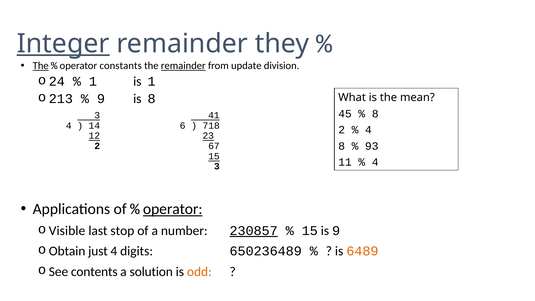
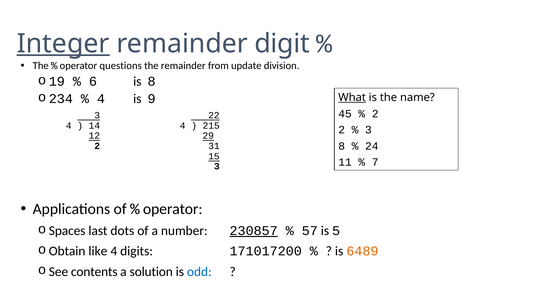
they: they -> digit (282, 44)
The underline: present -> none (41, 66)
constants: constants -> questions (121, 66)
remainder underline: present -> none (183, 66)
24: 24 -> 19 (57, 82)
1: 1 -> 6 (93, 82)
is 1: 1 -> 8 (152, 82)
213: 213 -> 234 (61, 99)
9: 9 -> 4 (101, 99)
is 8: 8 -> 9 (152, 99)
What underline: none -> present (352, 97)
mean: mean -> name (417, 97)
8: 8 -> 2 (375, 114)
41: 41 -> 22 (214, 115)
14 6: 6 -> 4 (183, 126)
718: 718 -> 215 (211, 126)
4: 4 -> 3 (368, 130)
23: 23 -> 29 (208, 136)
93: 93 -> 24 (372, 146)
67: 67 -> 31 (214, 146)
4: 4 -> 7 (375, 162)
operator underline: present -> none (173, 209)
Visible: Visible -> Spaces (67, 231)
stop: stop -> dots (122, 231)
15: 15 -> 57 (310, 231)
is 9: 9 -> 5 (336, 231)
just: just -> like (98, 251)
650236489: 650236489 -> 171017200 (266, 251)
odd colour: orange -> blue (199, 272)
